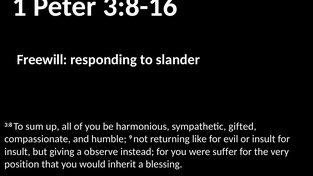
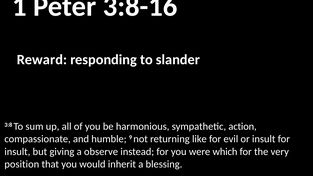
Freewill: Freewill -> Reward (42, 60)
gifted: gifted -> action (243, 127)
suffer: suffer -> which (225, 152)
